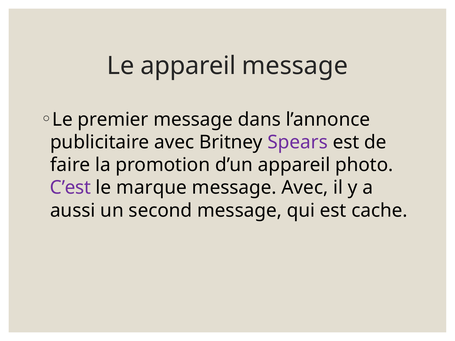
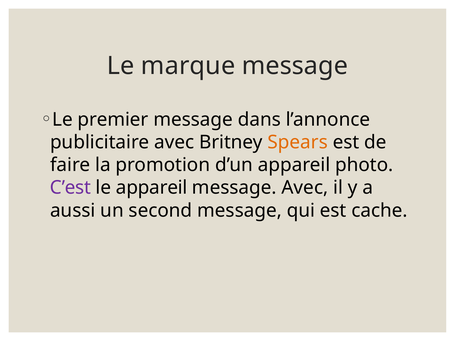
Le appareil: appareil -> marque (188, 66)
Spears colour: purple -> orange (298, 142)
le marque: marque -> appareil (152, 188)
